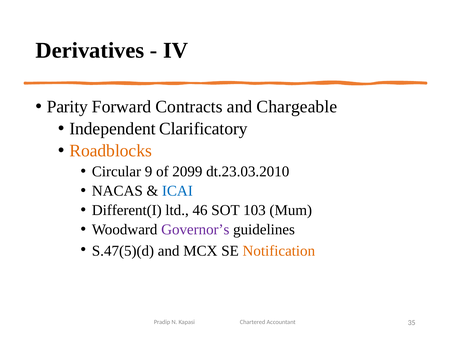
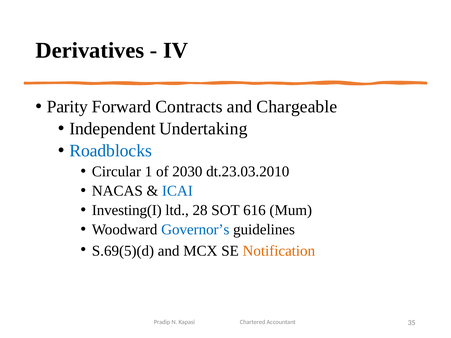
Clarificatory: Clarificatory -> Undertaking (203, 129)
Roadblocks colour: orange -> blue (111, 151)
9: 9 -> 1 (149, 172)
2099: 2099 -> 2030 (187, 172)
Different(I: Different(I -> Investing(I (127, 210)
46: 46 -> 28 (200, 210)
103: 103 -> 616 (254, 210)
Governor’s colour: purple -> blue (195, 230)
S.47(5)(d: S.47(5)(d -> S.69(5)(d (123, 251)
